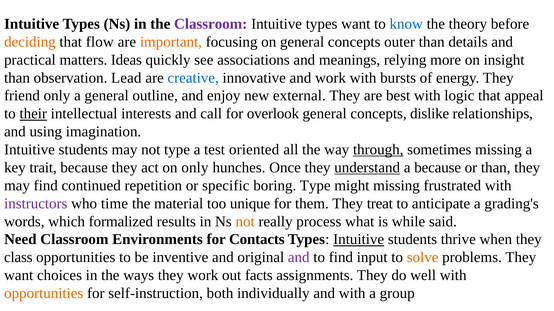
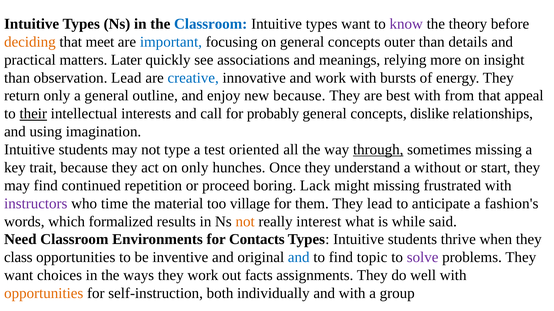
Classroom colour: purple -> blue (211, 24)
know colour: blue -> purple (406, 24)
flow: flow -> meet (100, 42)
important colour: orange -> blue (171, 42)
Ideas: Ideas -> Later (126, 60)
friend: friend -> return (22, 96)
new external: external -> because (299, 96)
logic: logic -> from (459, 96)
overlook: overlook -> probably (273, 114)
understand underline: present -> none (367, 168)
a because: because -> without (438, 168)
or than: than -> start (496, 168)
specific: specific -> proceed (226, 186)
boring Type: Type -> Lack (315, 186)
unique: unique -> village (250, 204)
They treat: treat -> lead (380, 204)
grading's: grading's -> fashion's (512, 204)
process: process -> interest (319, 222)
Intuitive underline: present -> none (359, 240)
and colour: purple -> blue (299, 258)
input: input -> topic (372, 258)
solve colour: orange -> purple (423, 258)
